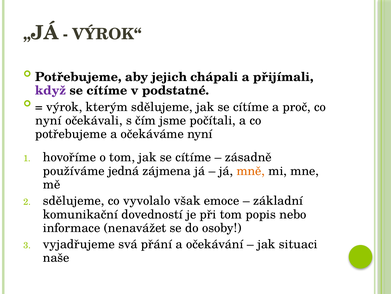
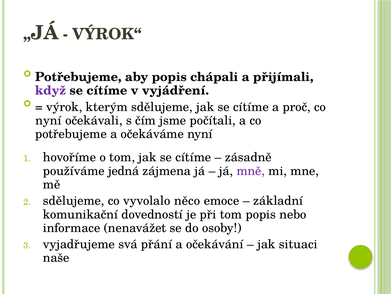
aby jejich: jejich -> popis (169, 77)
podstatné: podstatné -> vyjádření (176, 90)
mně colour: orange -> purple (251, 170)
však: však -> něco (187, 200)
